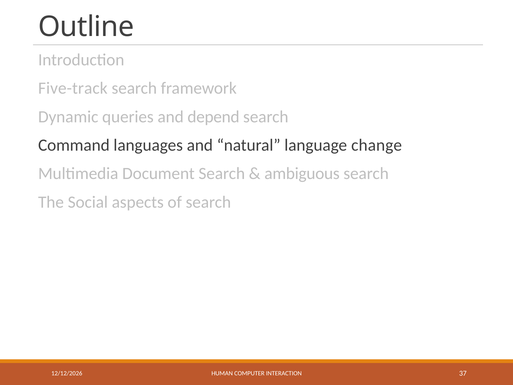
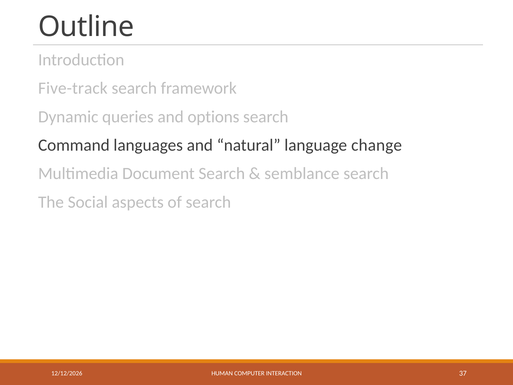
depend: depend -> options (213, 117)
ambiguous: ambiguous -> semblance (302, 174)
